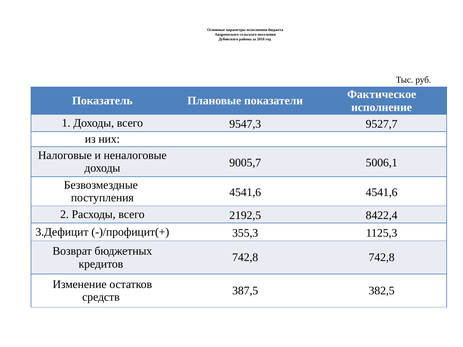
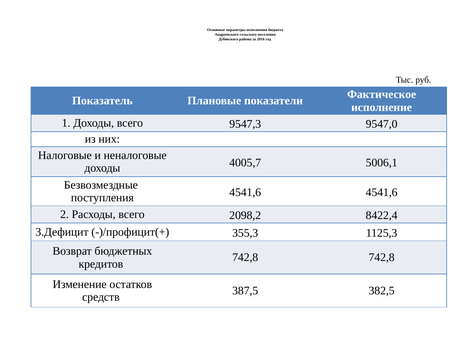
9527,7: 9527,7 -> 9547,0 (382, 124)
9005,7: 9005,7 -> 4005,7 (245, 163)
2192,5: 2192,5 -> 2098,2 (245, 216)
